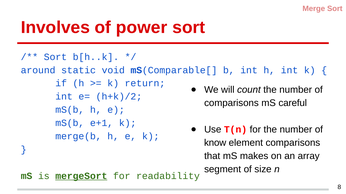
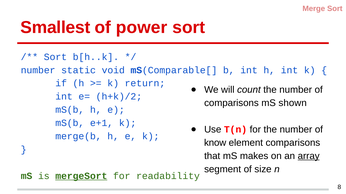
Involves: Involves -> Smallest (55, 28)
around: around -> number (38, 70)
careful: careful -> shown (293, 103)
array underline: none -> present (309, 156)
